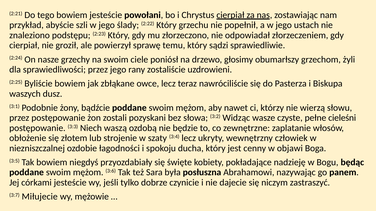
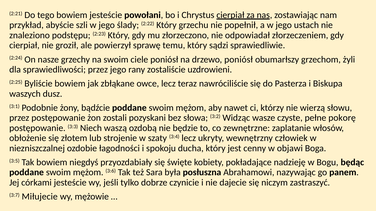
drzewo głosimy: głosimy -> poniósł (239, 60)
cieleśni: cieleśni -> pokorę (342, 118)
